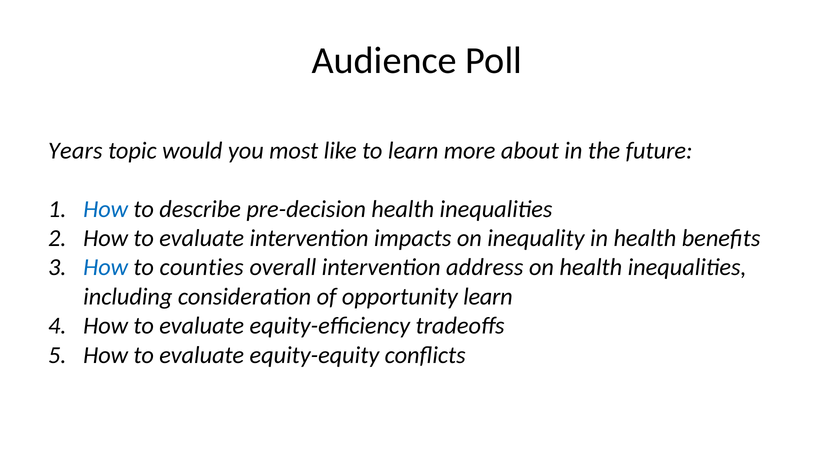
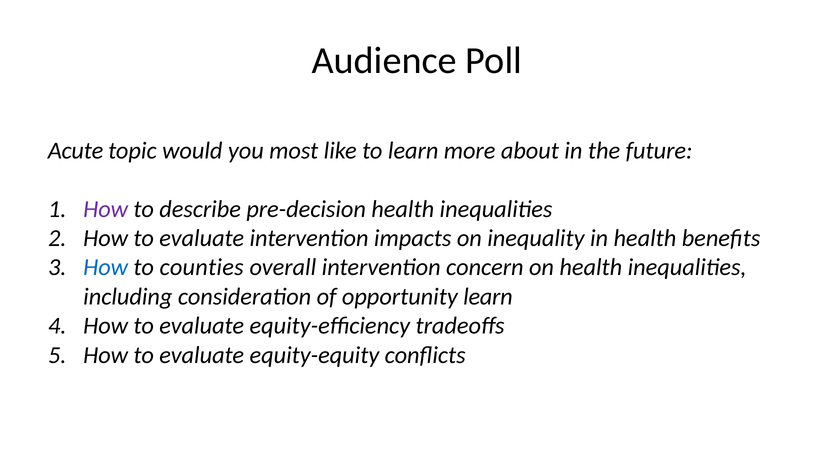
Years: Years -> Acute (76, 151)
How colour: blue -> purple (106, 209)
address: address -> concern (485, 267)
